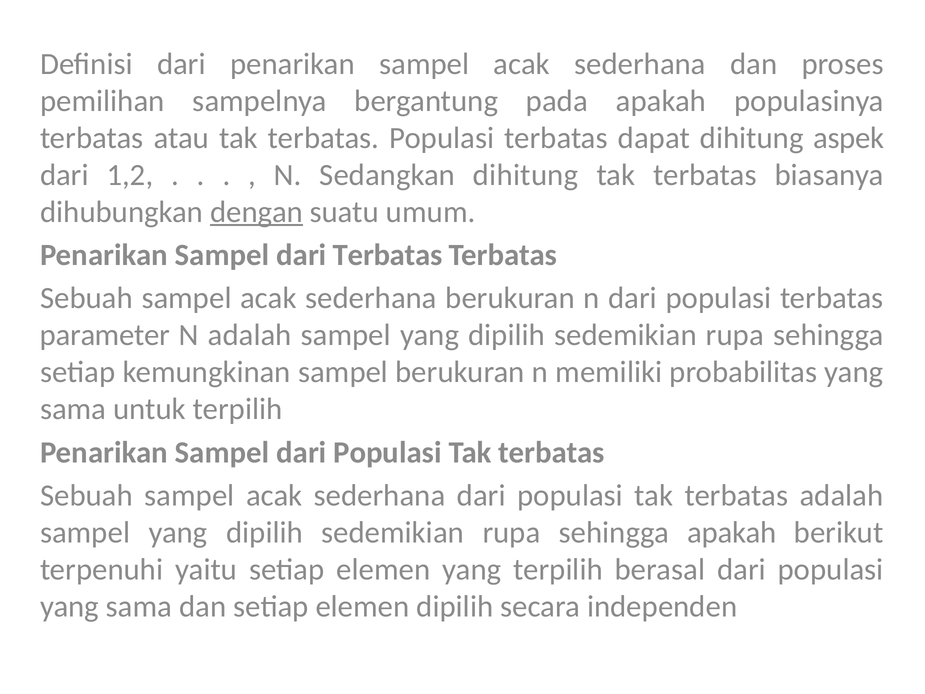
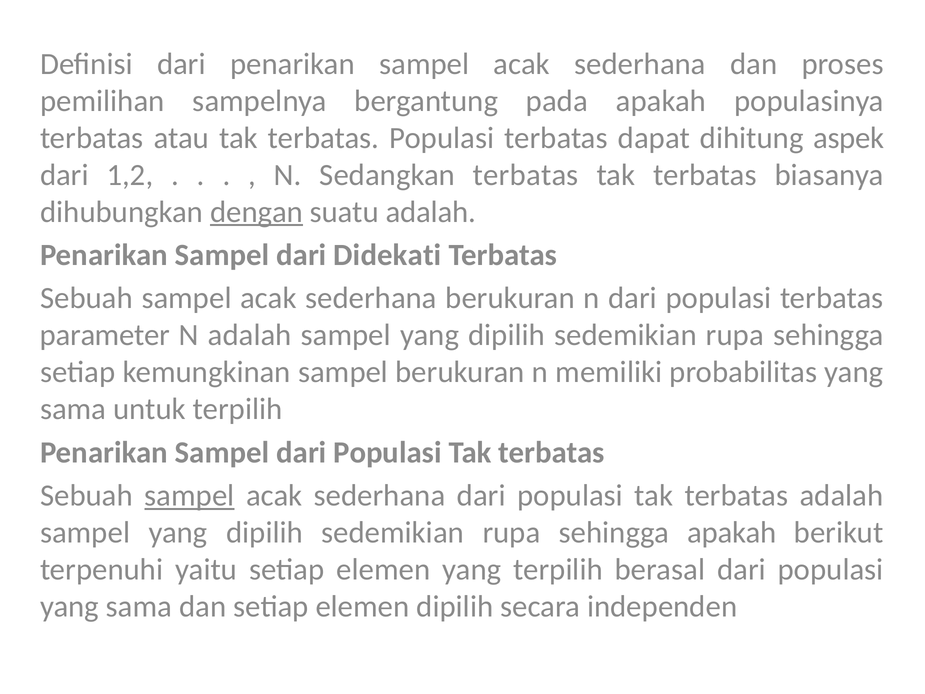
Sedangkan dihitung: dihitung -> terbatas (526, 175)
suatu umum: umum -> adalah (431, 212)
dari Terbatas: Terbatas -> Didekati (387, 255)
sampel underline: none -> present (189, 495)
